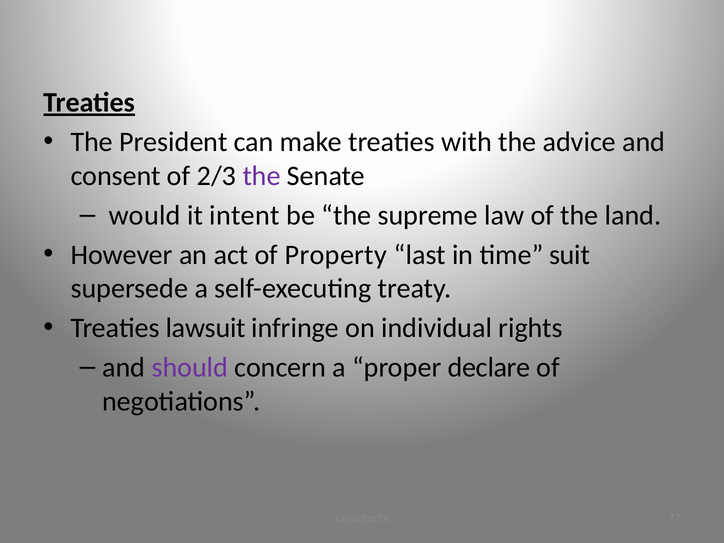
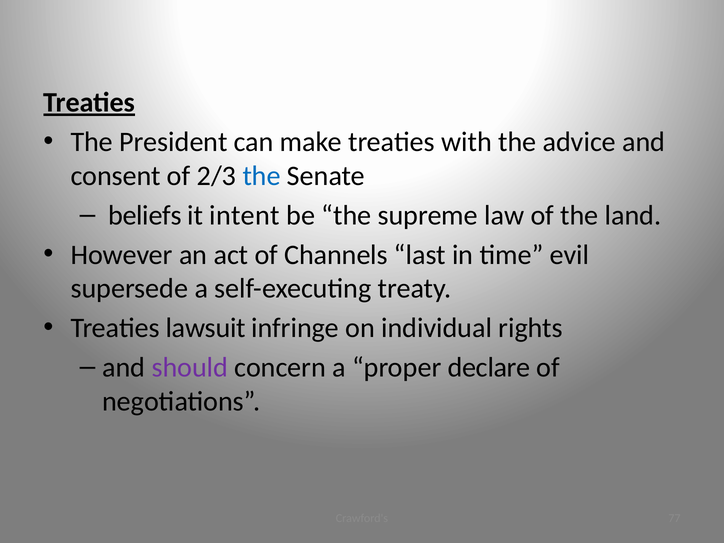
the colour: purple -> blue (262, 176)
would: would -> beliefs (145, 215)
Property: Property -> Channels (336, 255)
suit: suit -> evil (570, 255)
